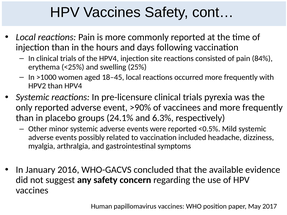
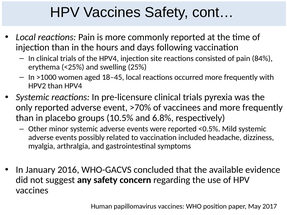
>90%: >90% -> >70% (140, 108)
24.1%: 24.1% -> 10.5% (120, 118)
6.3%: 6.3% -> 6.8% (163, 118)
